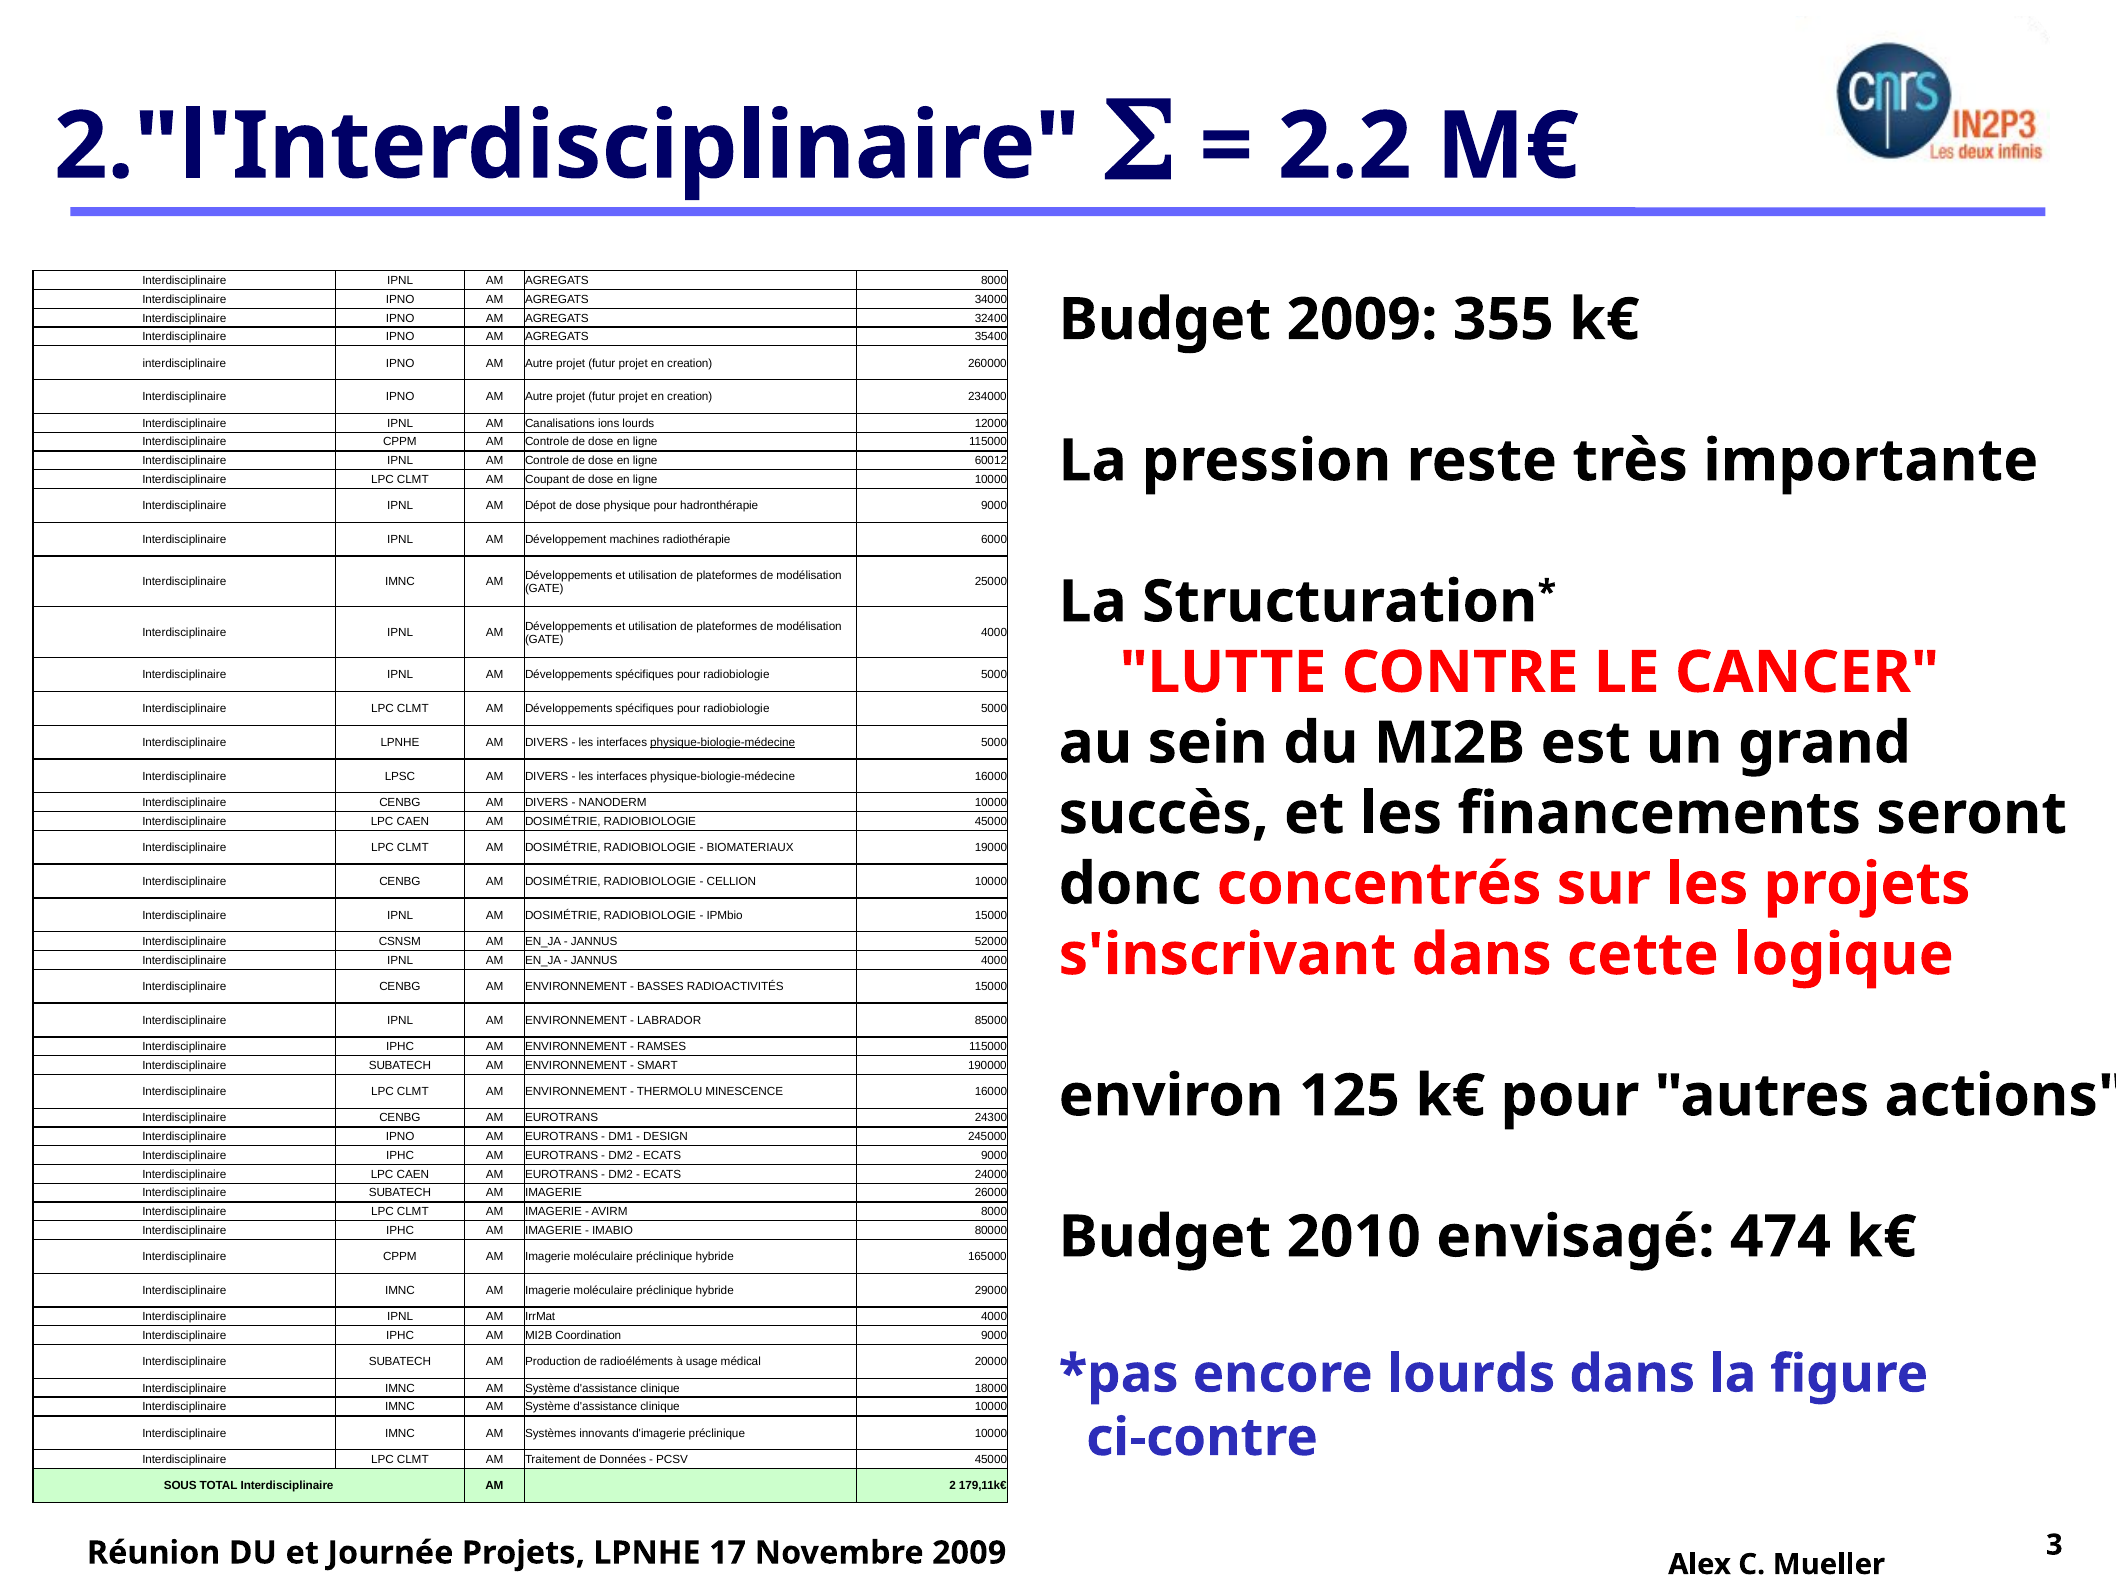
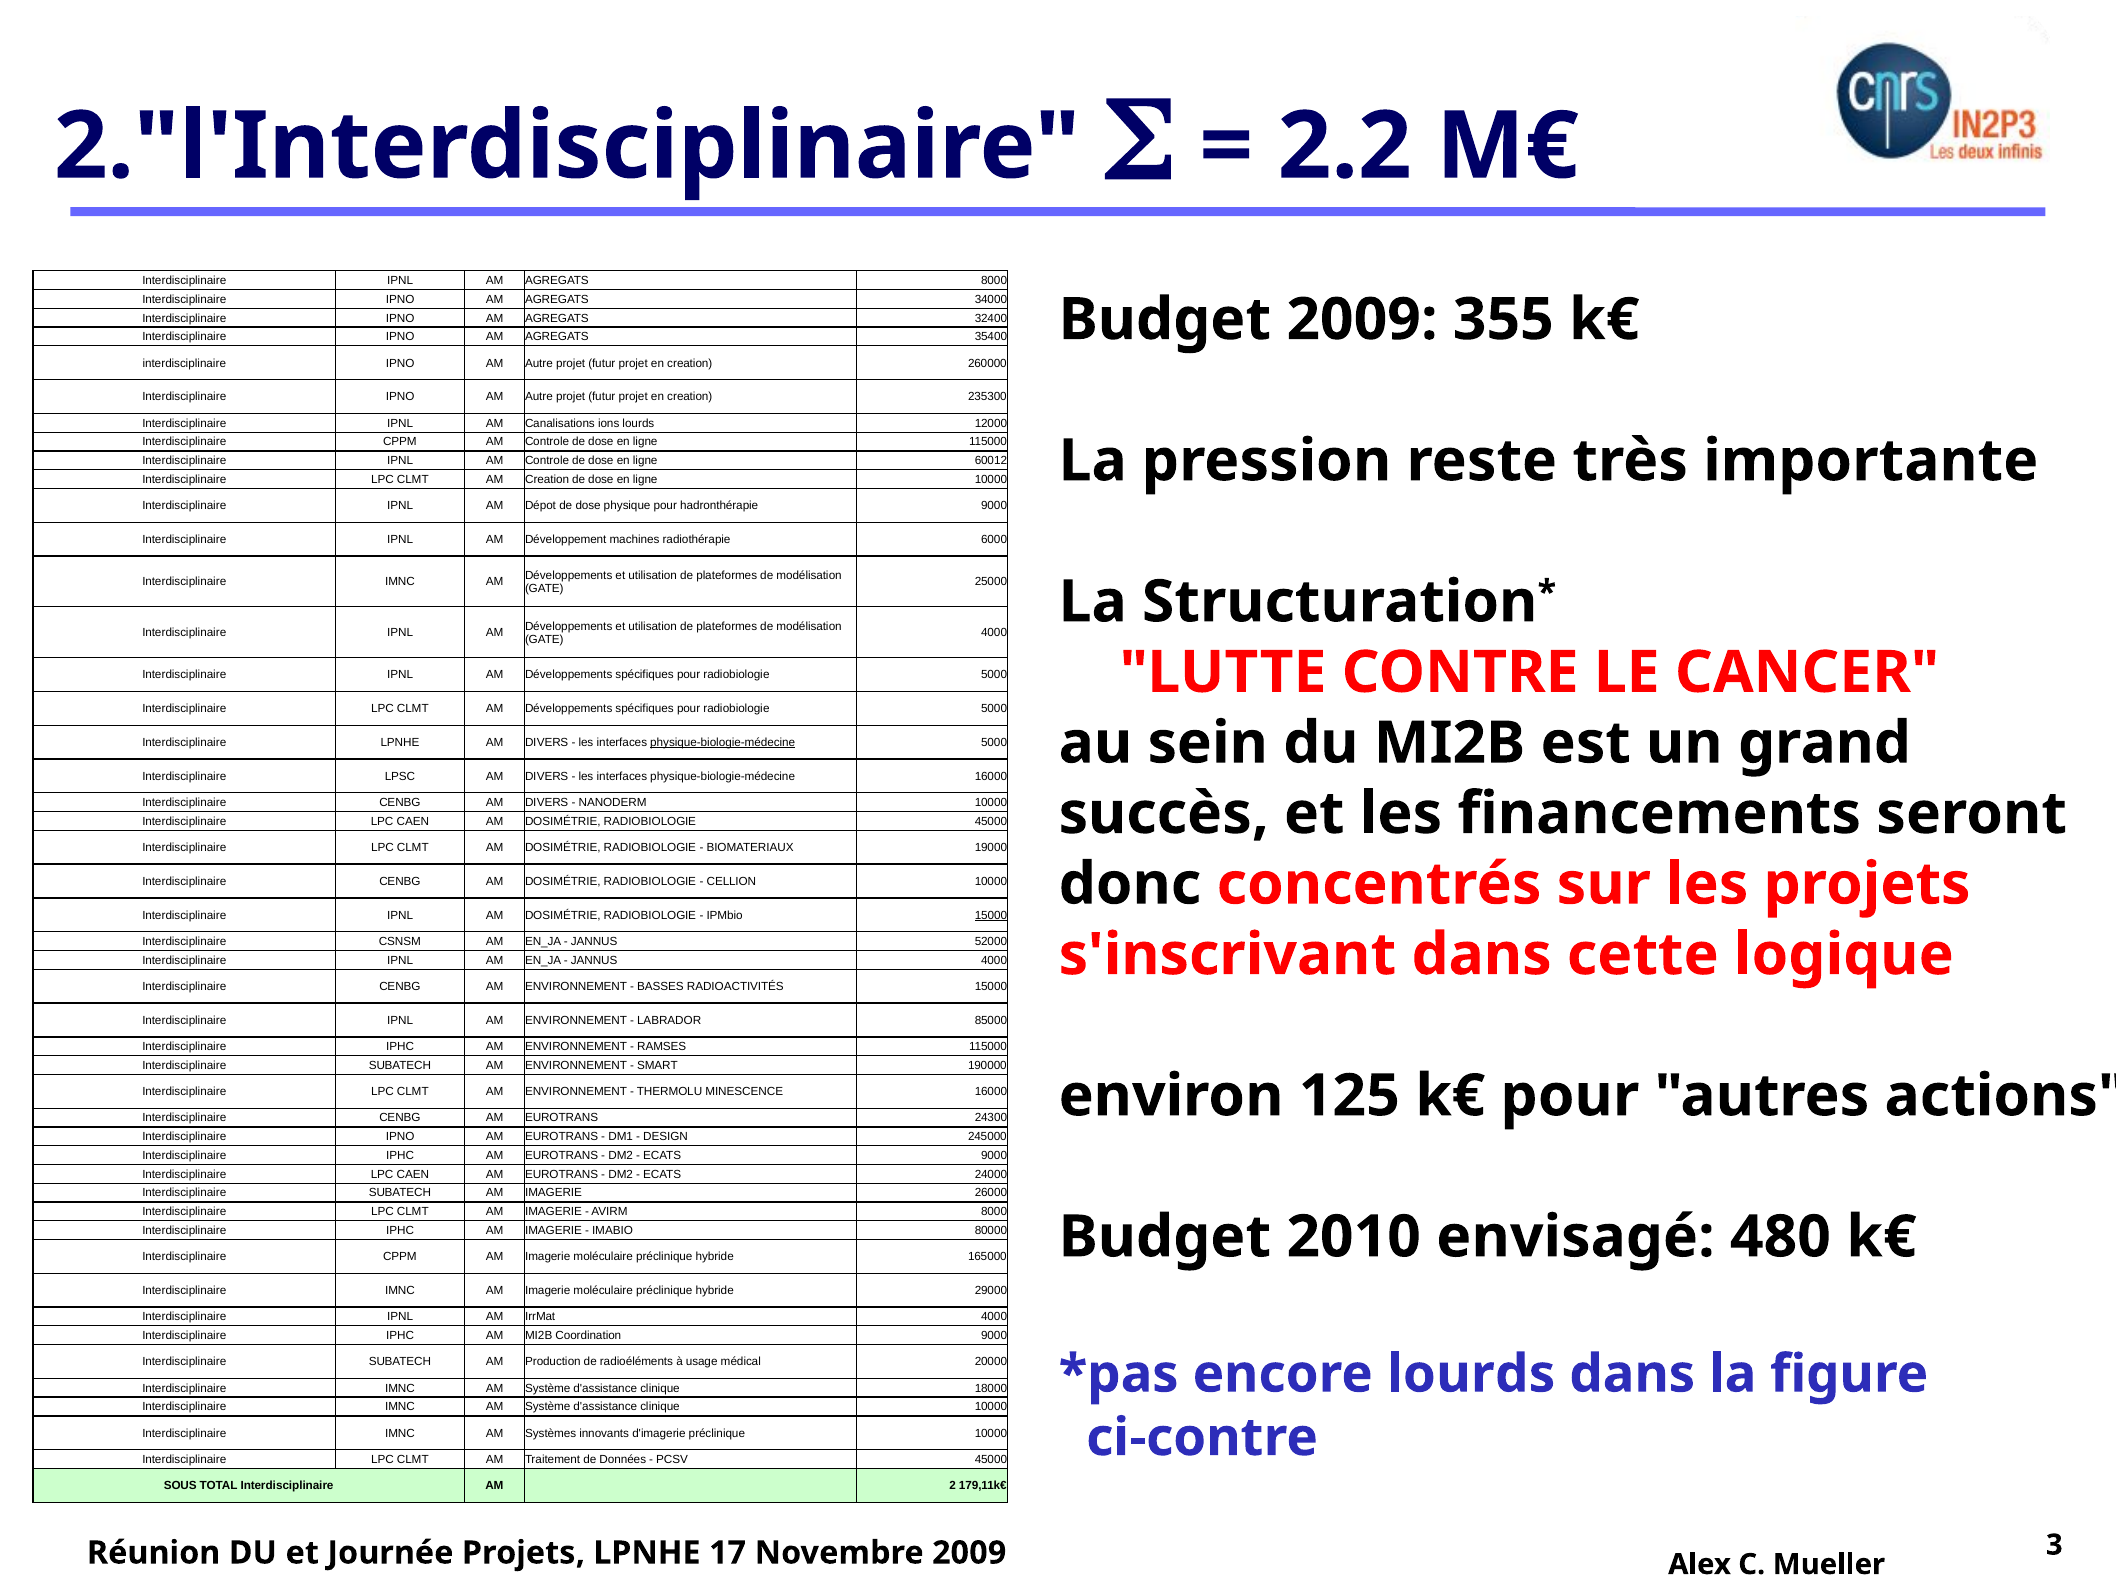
234000: 234000 -> 235300 (987, 397)
AM Coupant: Coupant -> Creation (547, 480)
15000 underline: none -> present (991, 915)
474: 474 -> 480 (1780, 1237)
